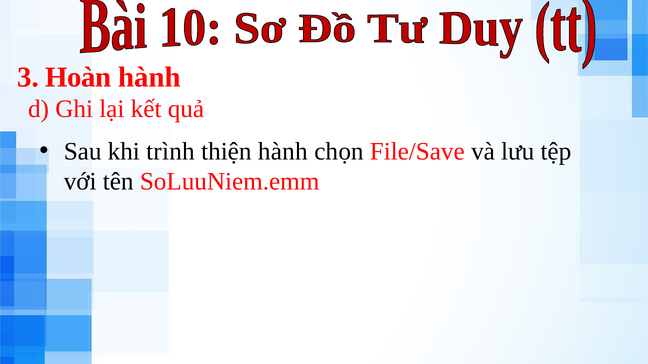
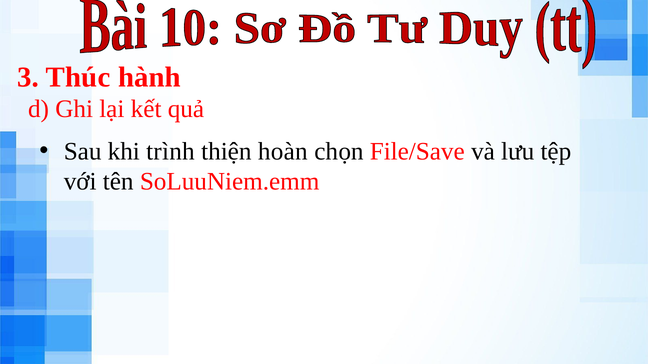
Hoàn: Hoàn -> Thúc (78, 77)
thiện hành: hành -> hoàn (283, 151)
